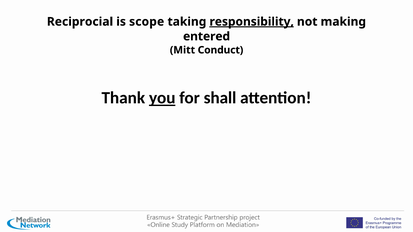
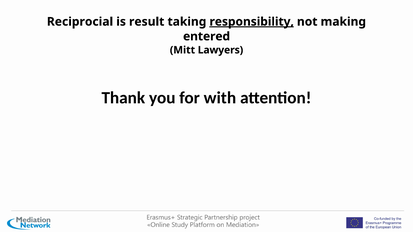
scope: scope -> result (147, 22)
Conduct: Conduct -> Lawyers (220, 50)
you underline: present -> none (162, 98)
shall: shall -> with (220, 98)
